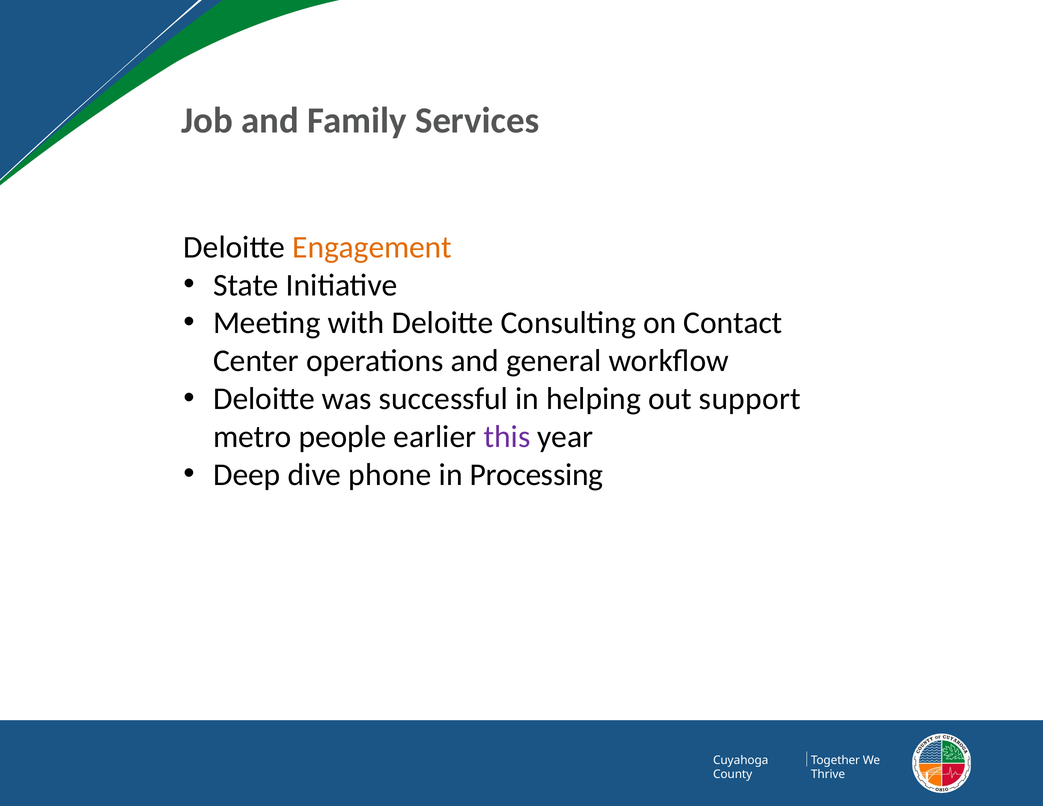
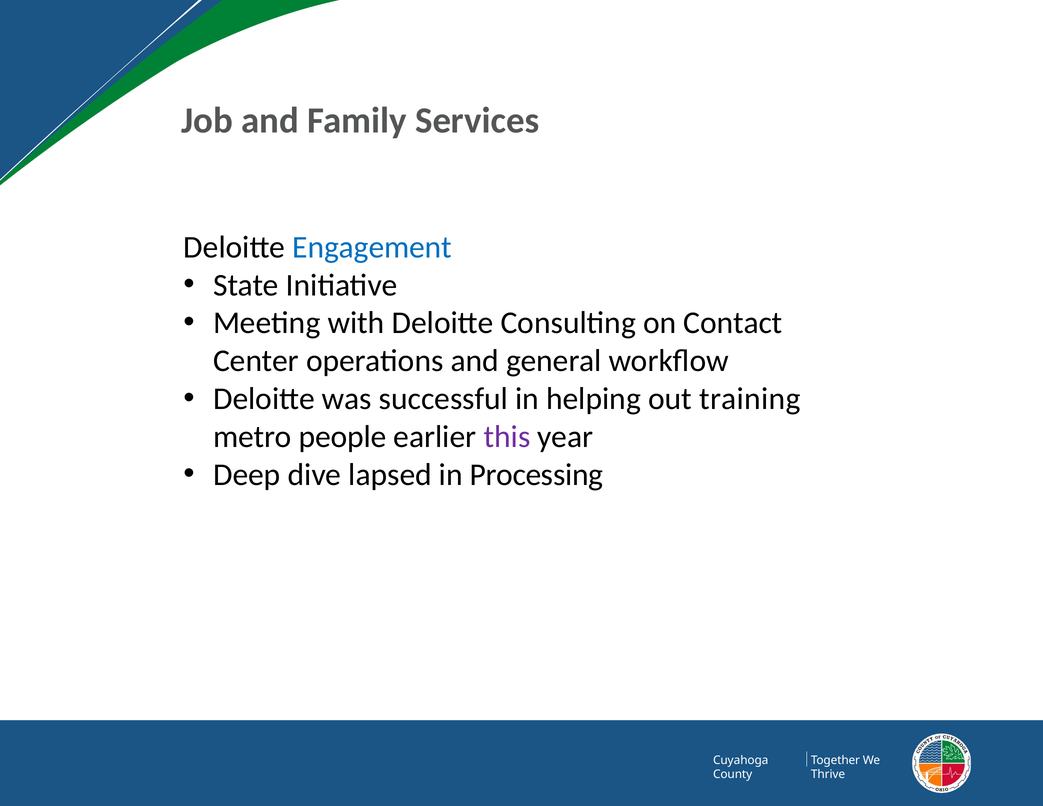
Engagement colour: orange -> blue (372, 247)
support: support -> training (750, 399)
phone: phone -> lapsed (390, 475)
